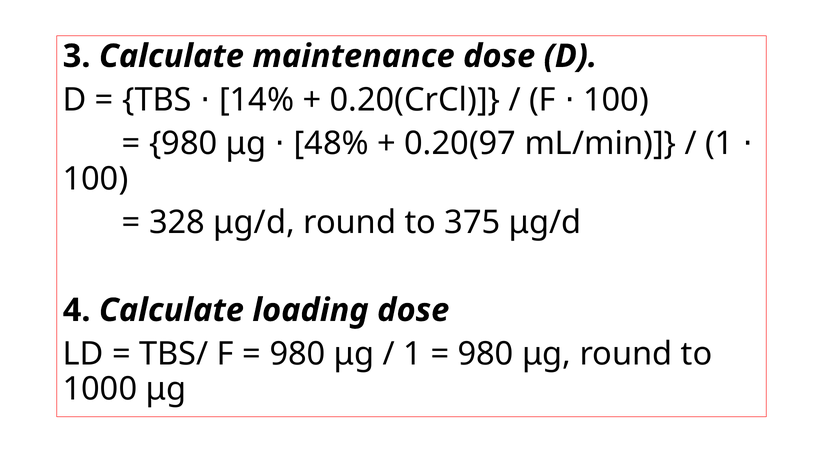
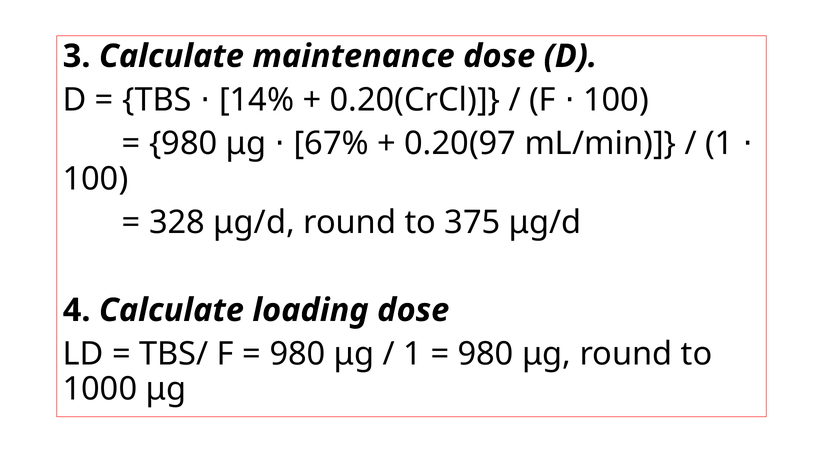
48%: 48% -> 67% (331, 144)
